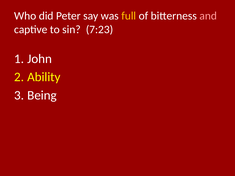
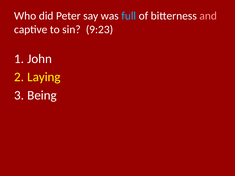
full colour: yellow -> light blue (129, 16)
7:23: 7:23 -> 9:23 (100, 30)
Ability: Ability -> Laying (44, 77)
